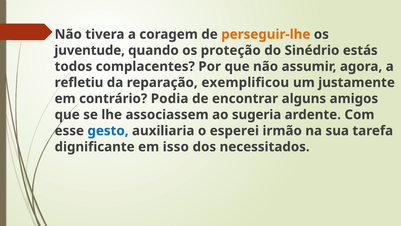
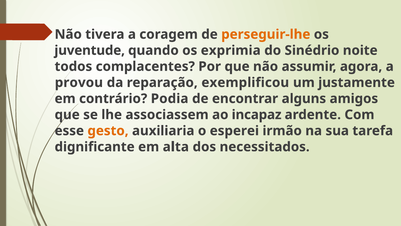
proteção: proteção -> exprimia (231, 50)
estás: estás -> noite (360, 50)
refletiu: refletiu -> provou (79, 82)
sugeria: sugeria -> incapaz (257, 114)
gesto colour: blue -> orange (108, 131)
isso: isso -> alta (176, 147)
